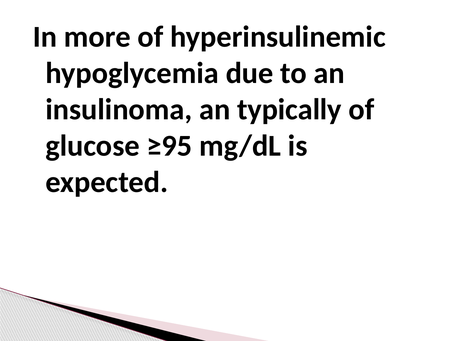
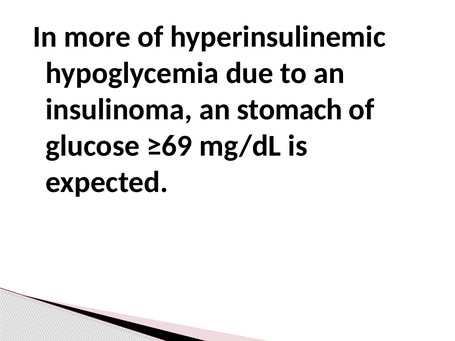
typically: typically -> stomach (290, 110)
≥95: ≥95 -> ≥69 (169, 146)
